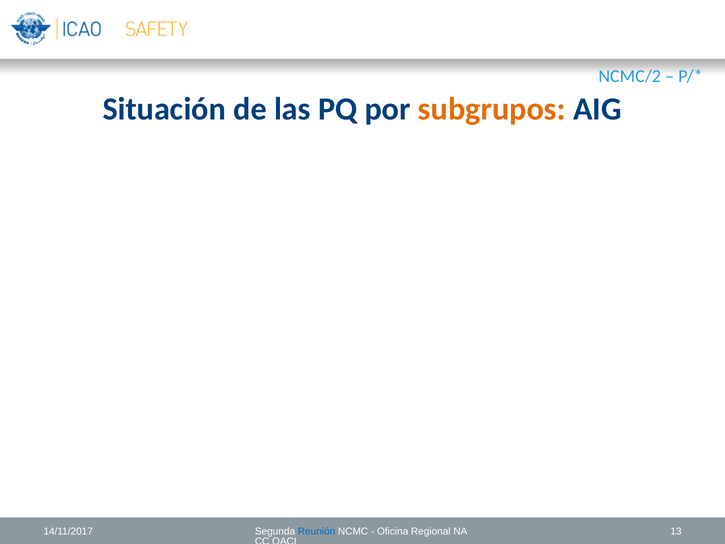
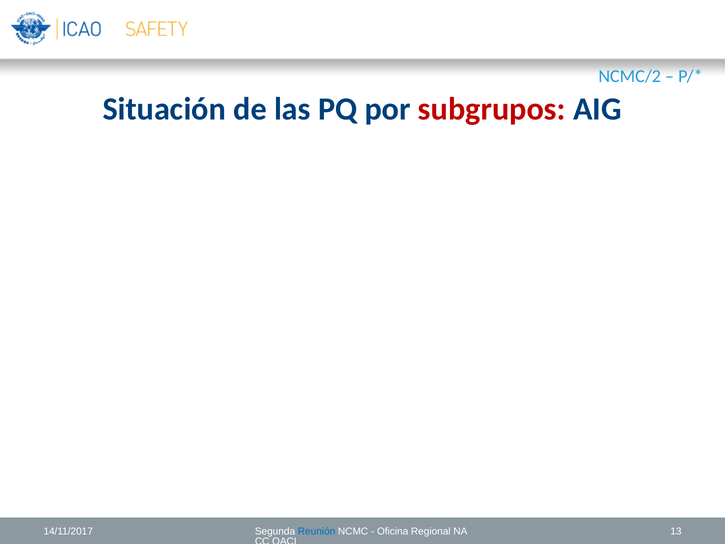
subgrupos colour: orange -> red (492, 109)
